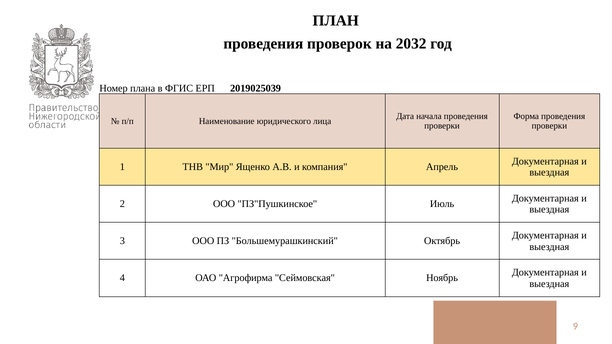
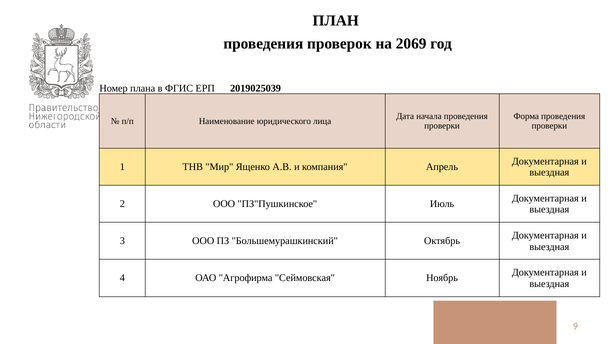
2032: 2032 -> 2069 (411, 44)
